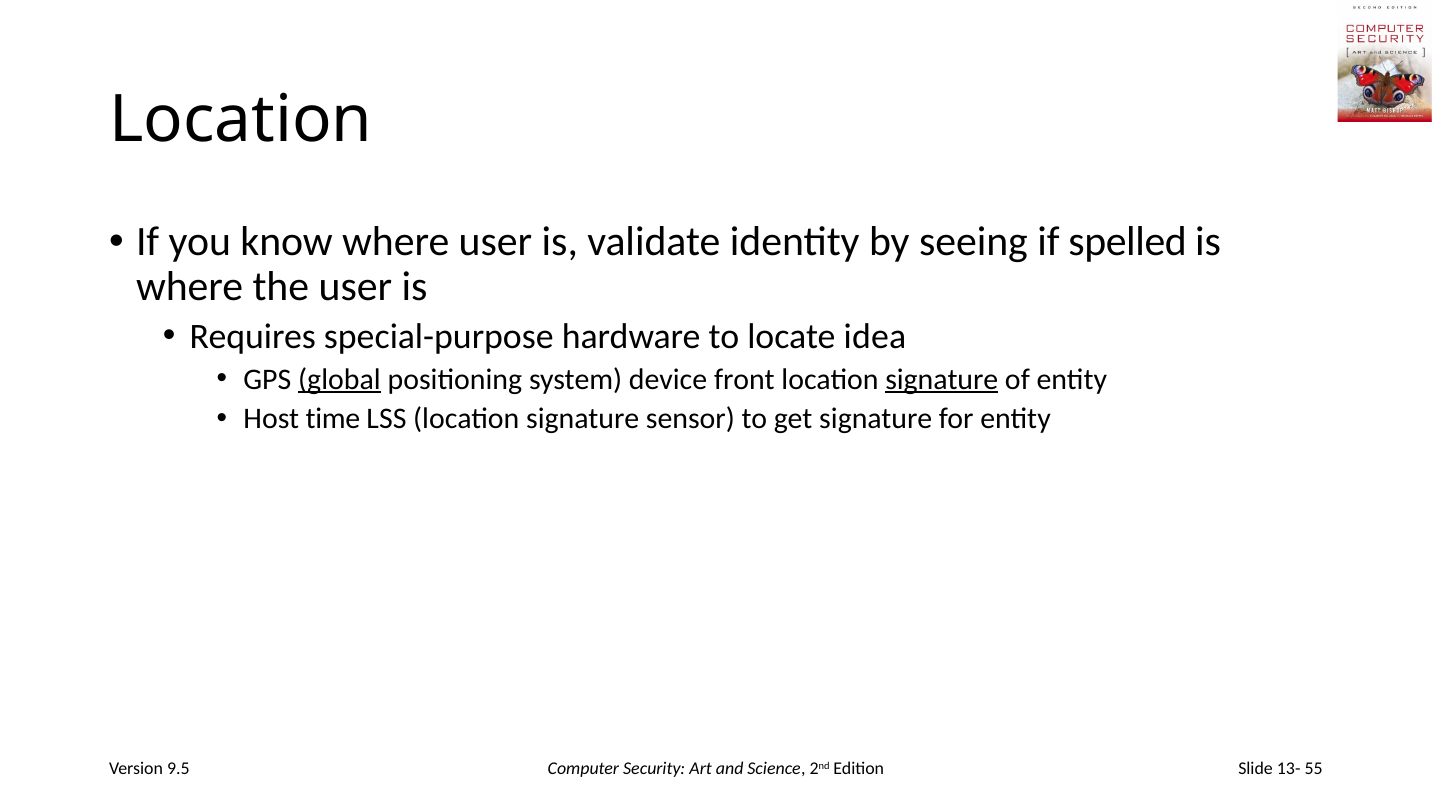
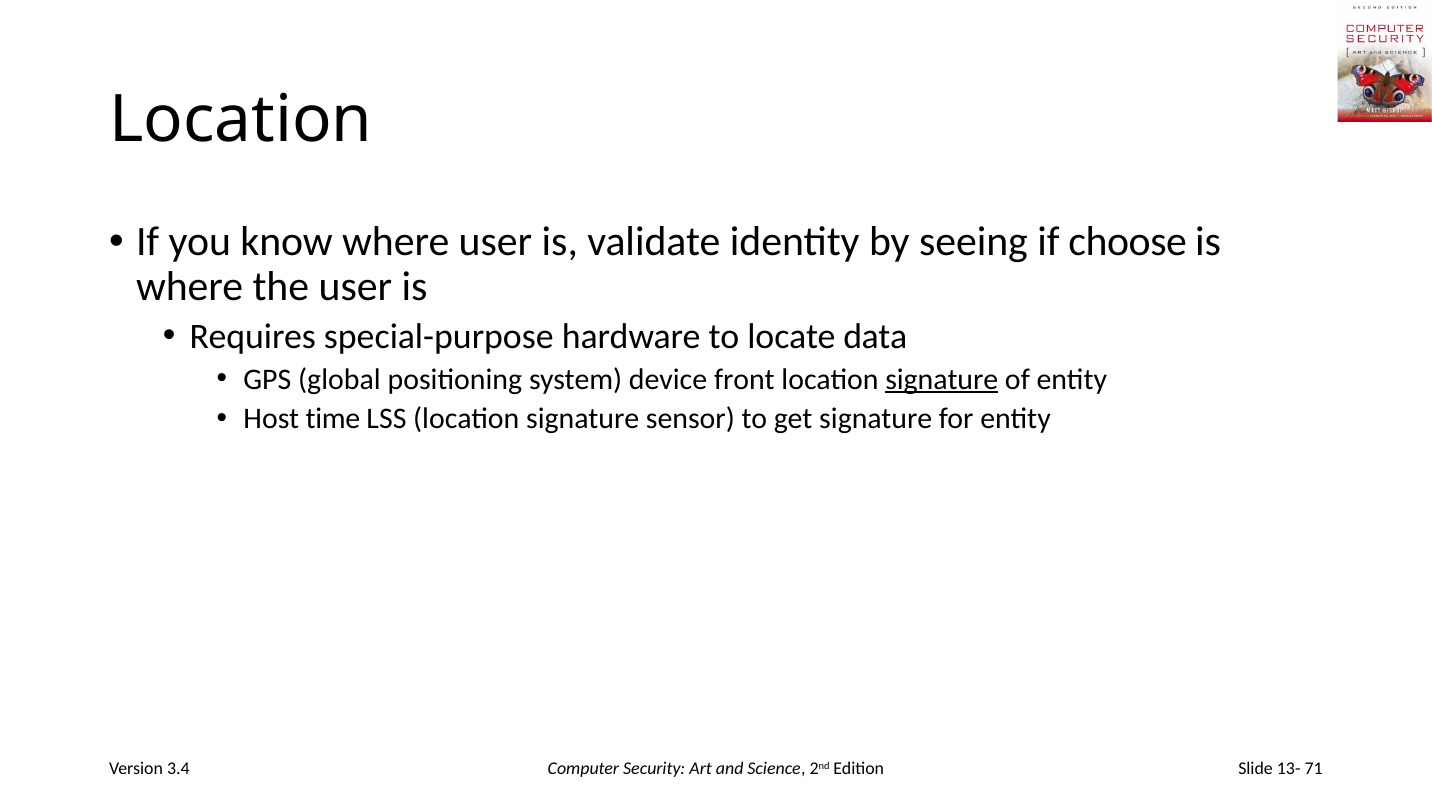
spelled: spelled -> choose (1128, 242)
idea: idea -> data (875, 337)
global underline: present -> none (339, 379)
9.5: 9.5 -> 3.4 (178, 769)
55: 55 -> 71 (1314, 769)
